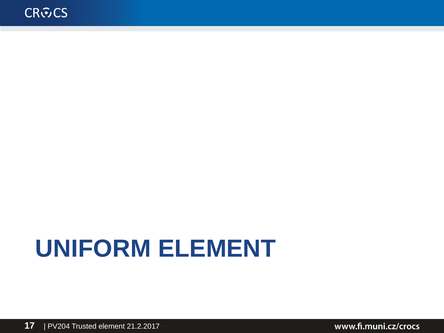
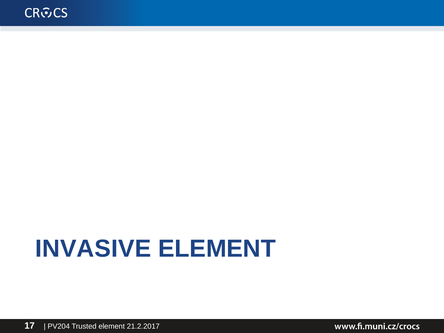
UNIFORM: UNIFORM -> INVASIVE (93, 249)
